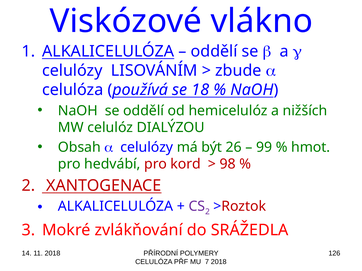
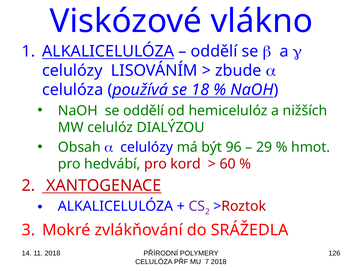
26: 26 -> 96 (234, 147)
99: 99 -> 29 (264, 147)
98: 98 -> 60 (228, 164)
